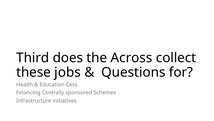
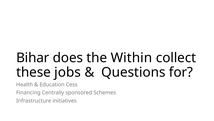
Third: Third -> Bihar (33, 58)
Across: Across -> Within (131, 58)
